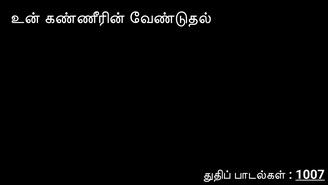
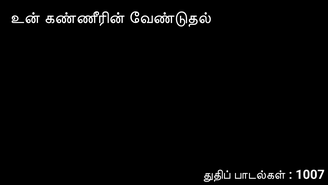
1007 underline: present -> none (310, 174)
